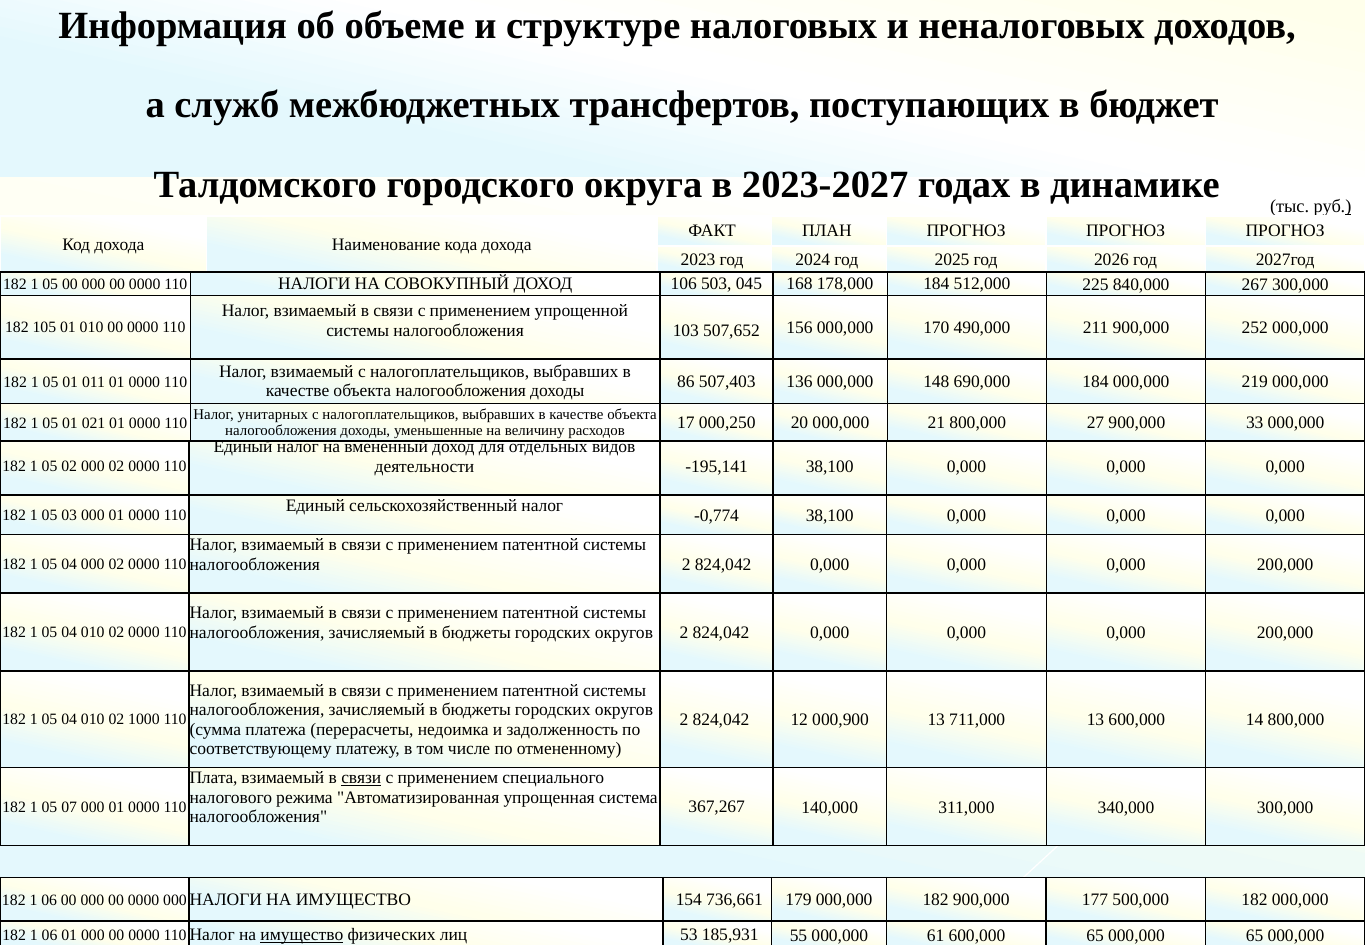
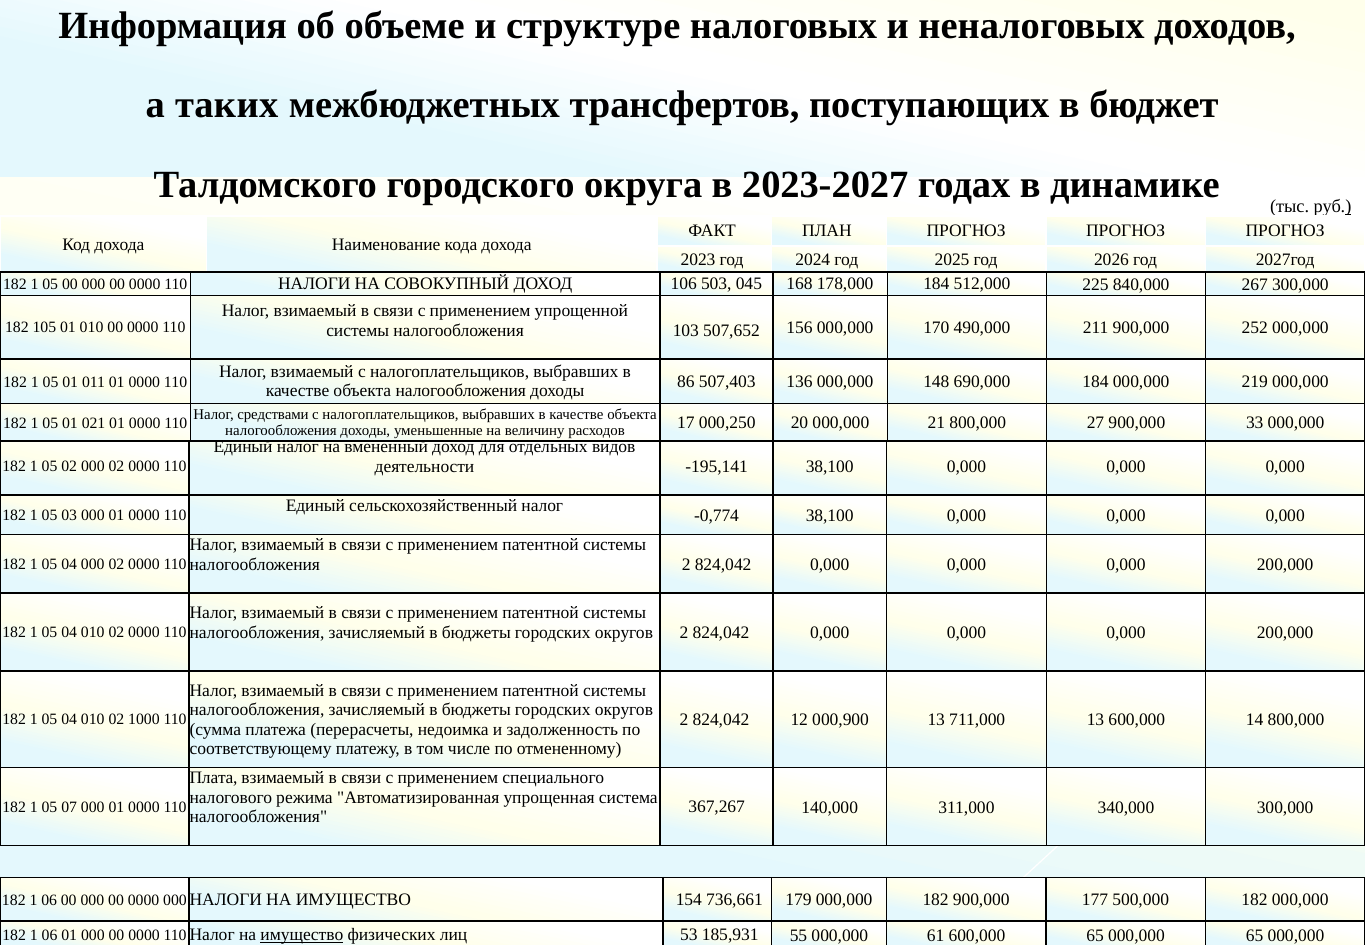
служб: служб -> таких (227, 105)
унитарных: унитарных -> средствами (273, 414)
связи underline: present -> none (361, 778)
